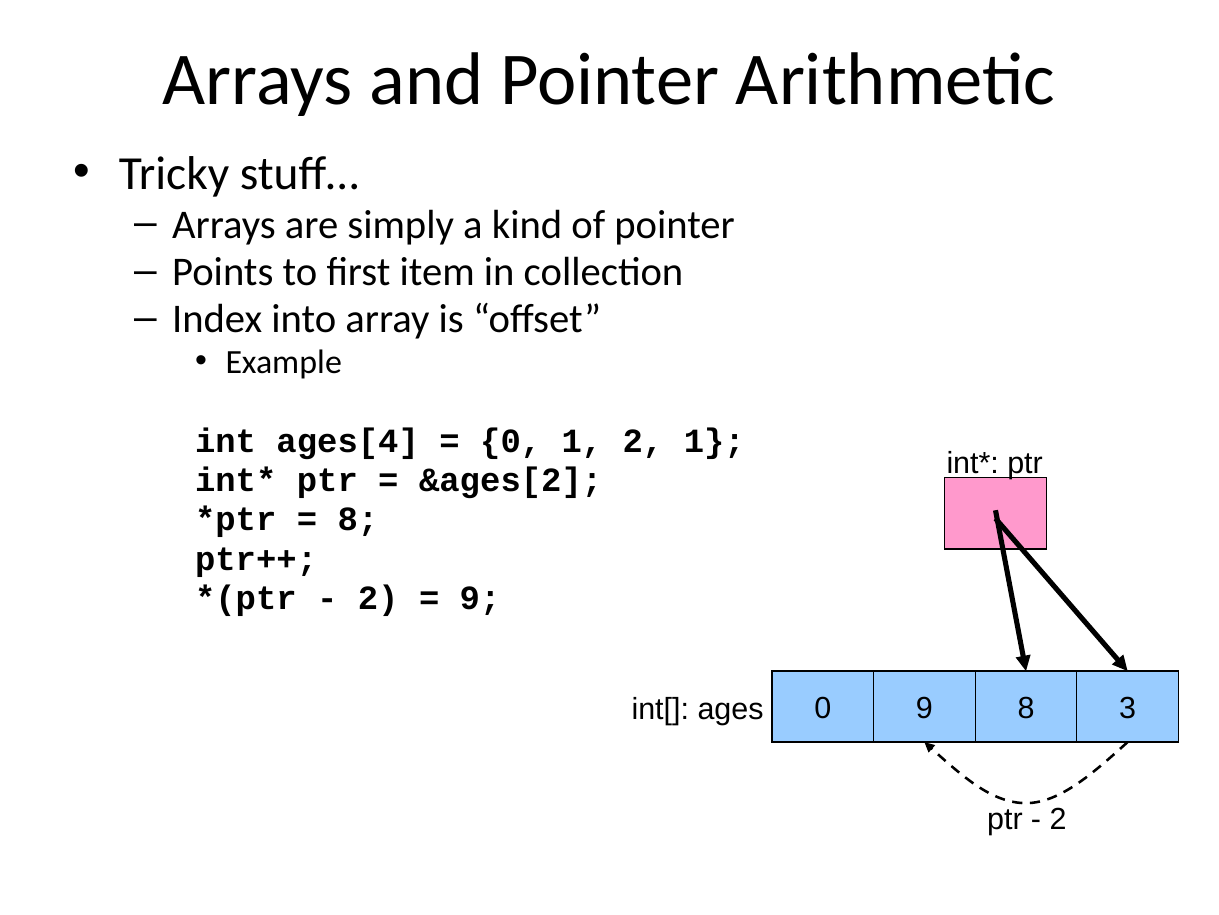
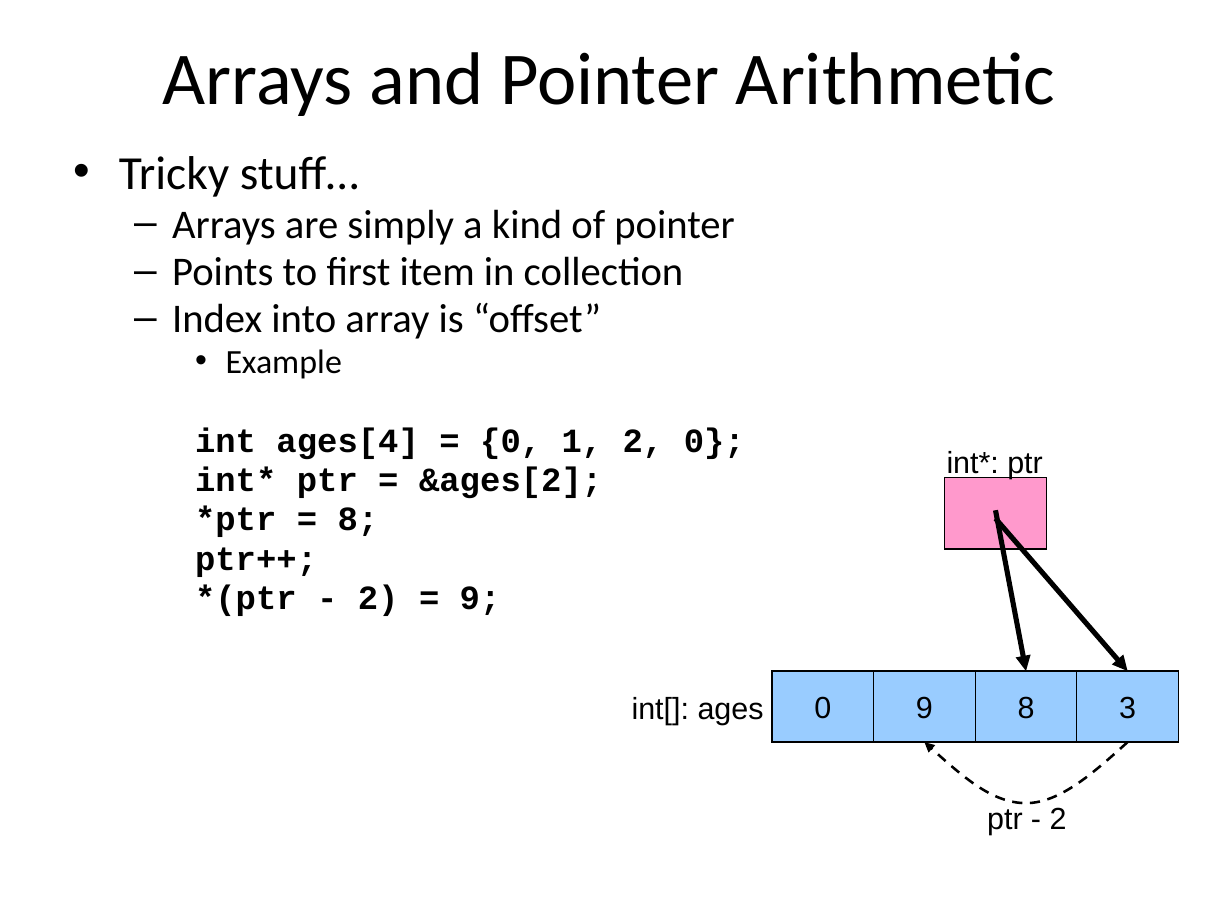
2 1: 1 -> 0 (714, 440)
